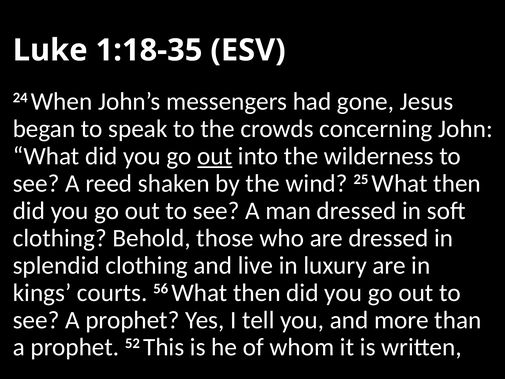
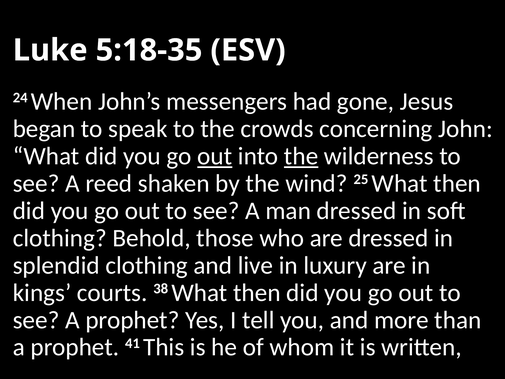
1:18-35: 1:18-35 -> 5:18-35 (149, 50)
the underline: none -> present (301, 156)
56: 56 -> 38 (161, 288)
52: 52 -> 41 (132, 343)
